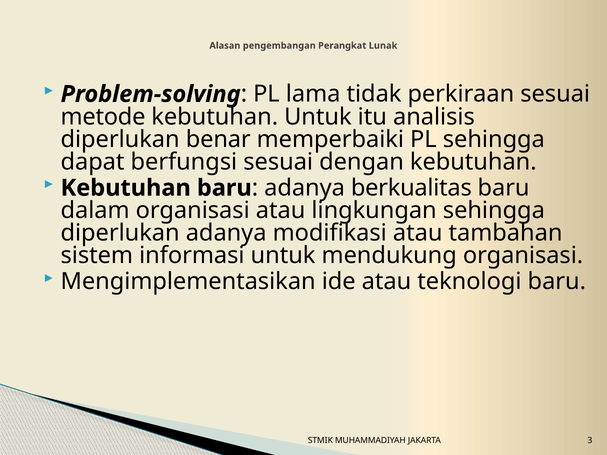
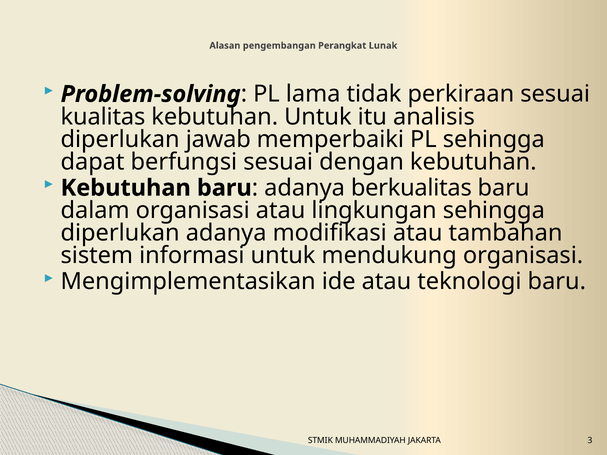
metode: metode -> kualitas (103, 117)
benar: benar -> jawab (218, 139)
